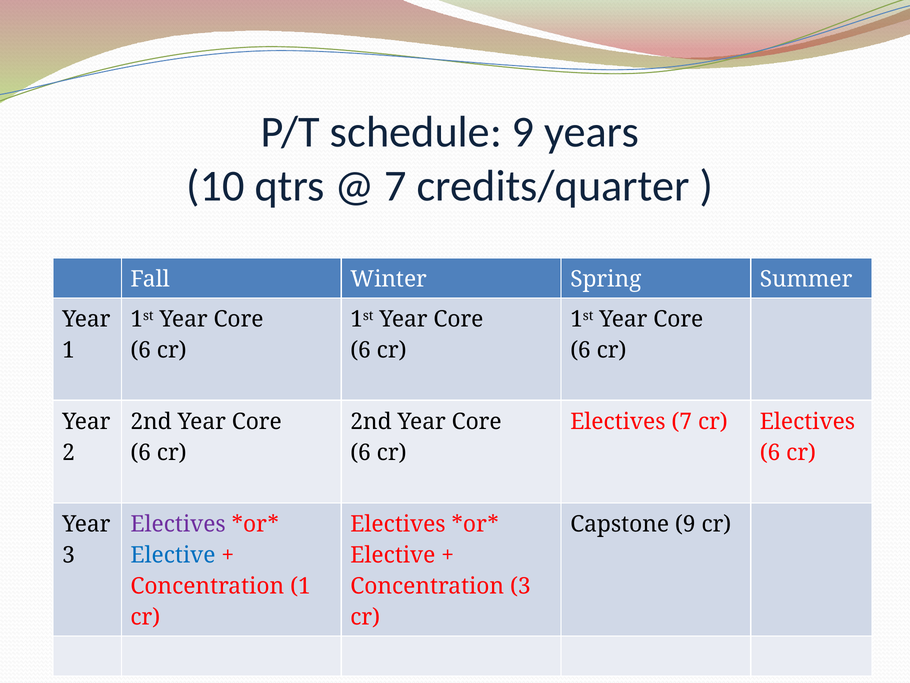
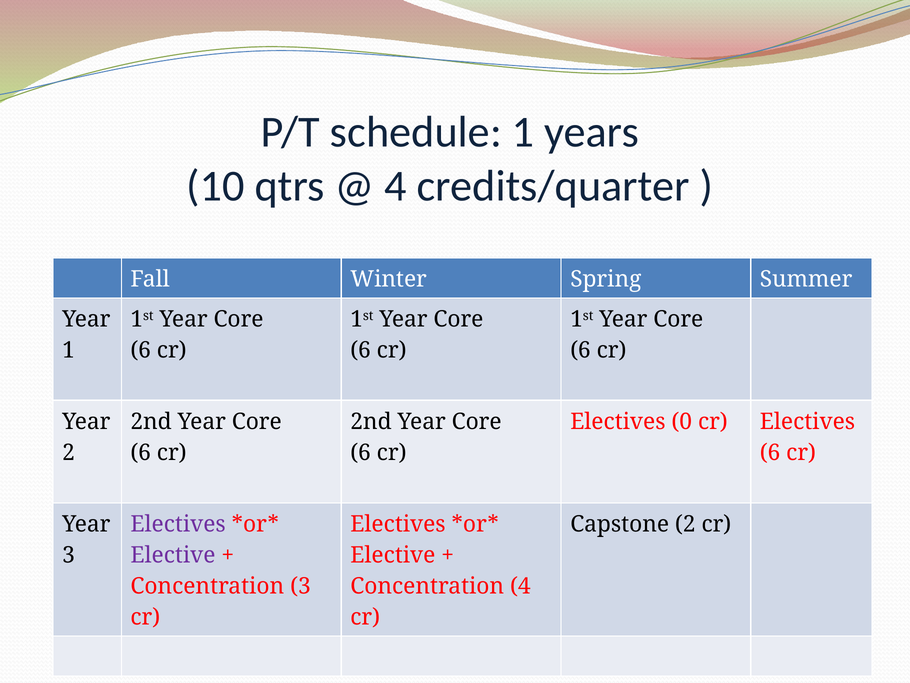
schedule 9: 9 -> 1 (523, 132)
7: 7 -> 4 (395, 186)
Electives 7: 7 -> 0 (682, 421)
Capstone 9: 9 -> 2 (685, 524)
Elective colour: blue -> purple (173, 555)
Concentration 1: 1 -> 3 (300, 586)
Concentration 3: 3 -> 4 (520, 586)
